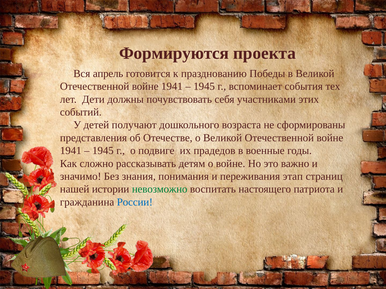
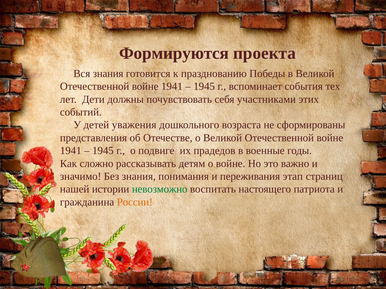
Вся апрель: апрель -> знания (108, 74)
получают: получают -> уважения (134, 125)
России colour: blue -> orange (135, 202)
